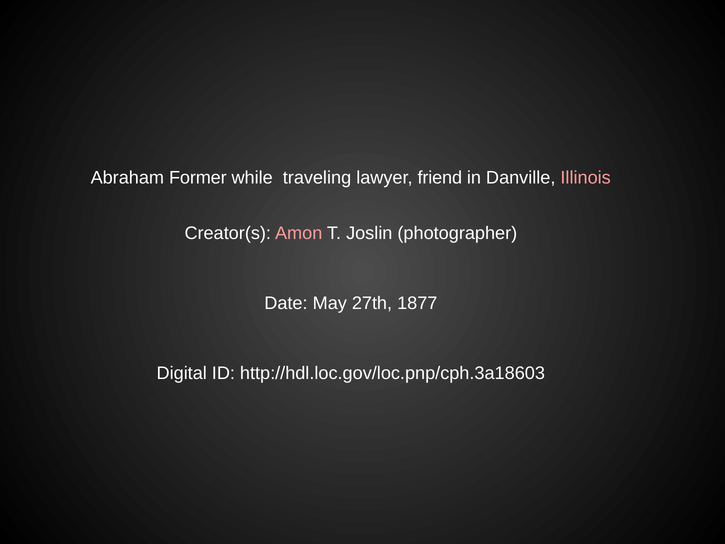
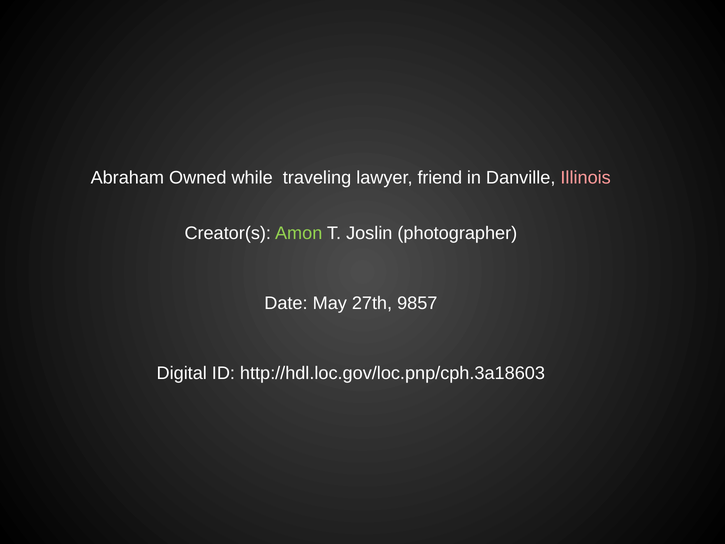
Former: Former -> Owned (198, 178)
Amon colour: pink -> light green (299, 233)
1877: 1877 -> 9857 (417, 303)
